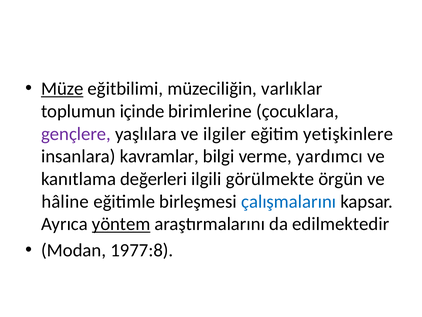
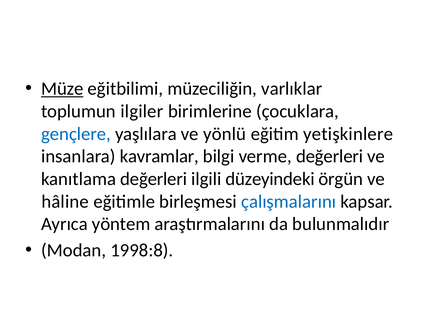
içinde: içinde -> ilgiler (142, 111)
gençlere colour: purple -> blue (76, 134)
ilgiler: ilgiler -> yönlü (225, 134)
verme yardımcı: yardımcı -> değerleri (330, 156)
görülmekte: görülmekte -> düzeyindeki (270, 179)
yöntem underline: present -> none (121, 224)
edilmektedir: edilmektedir -> bulunmalıdır (341, 224)
1977:8: 1977:8 -> 1998:8 (142, 250)
